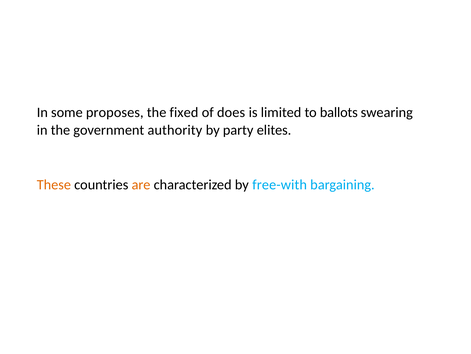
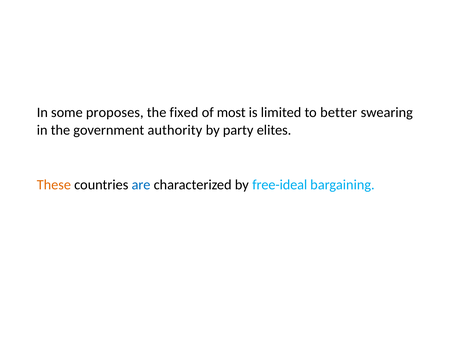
does: does -> most (231, 112)
ballots: ballots -> better (339, 112)
are colour: orange -> blue (141, 184)
free-with: free-with -> free-ideal (280, 184)
